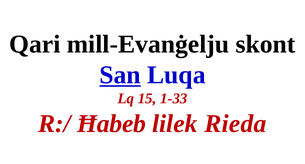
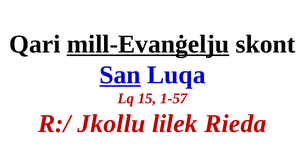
mill-Evanġelju underline: none -> present (148, 44)
1-33: 1-33 -> 1-57 (174, 99)
Ħabeb: Ħabeb -> Jkollu (111, 124)
